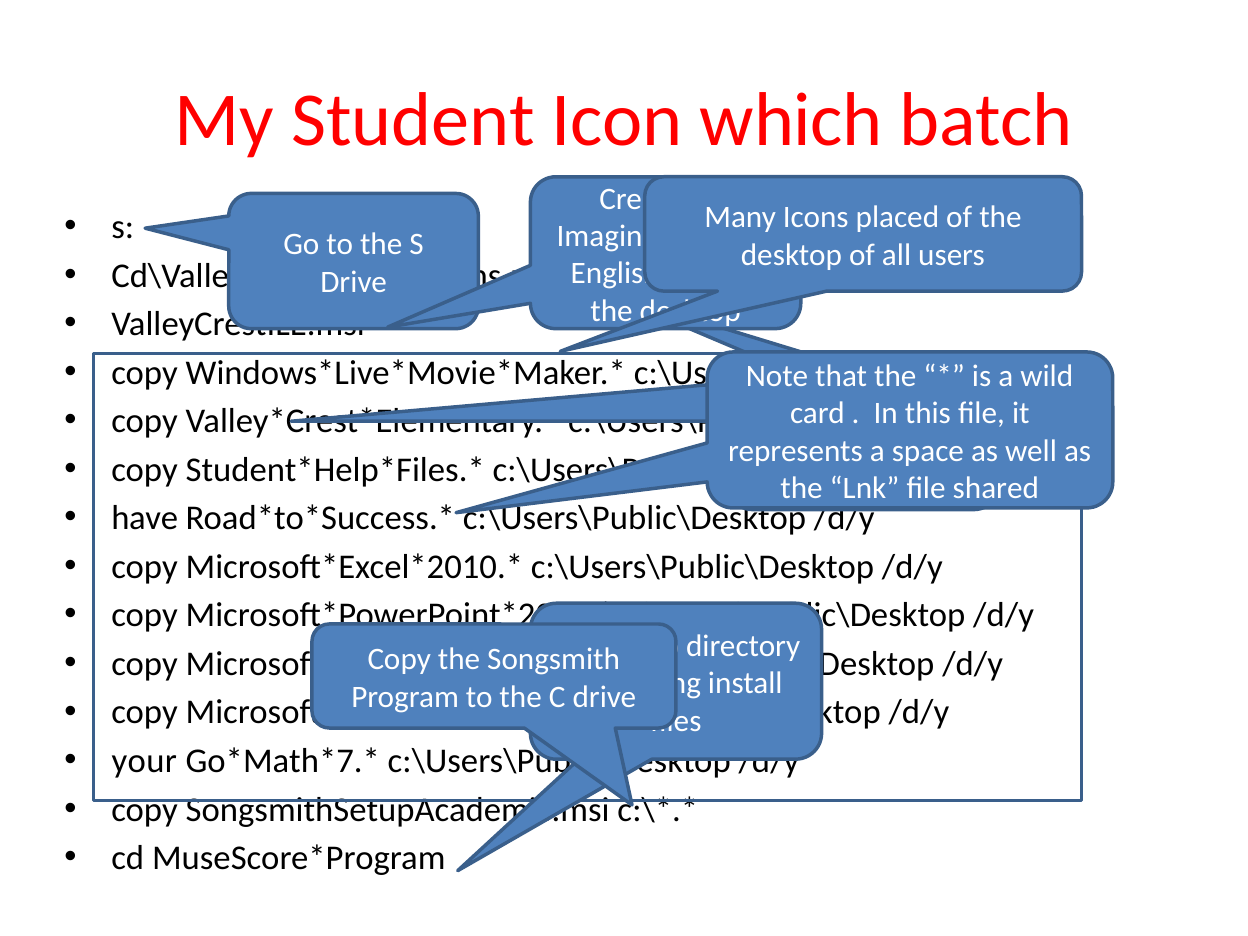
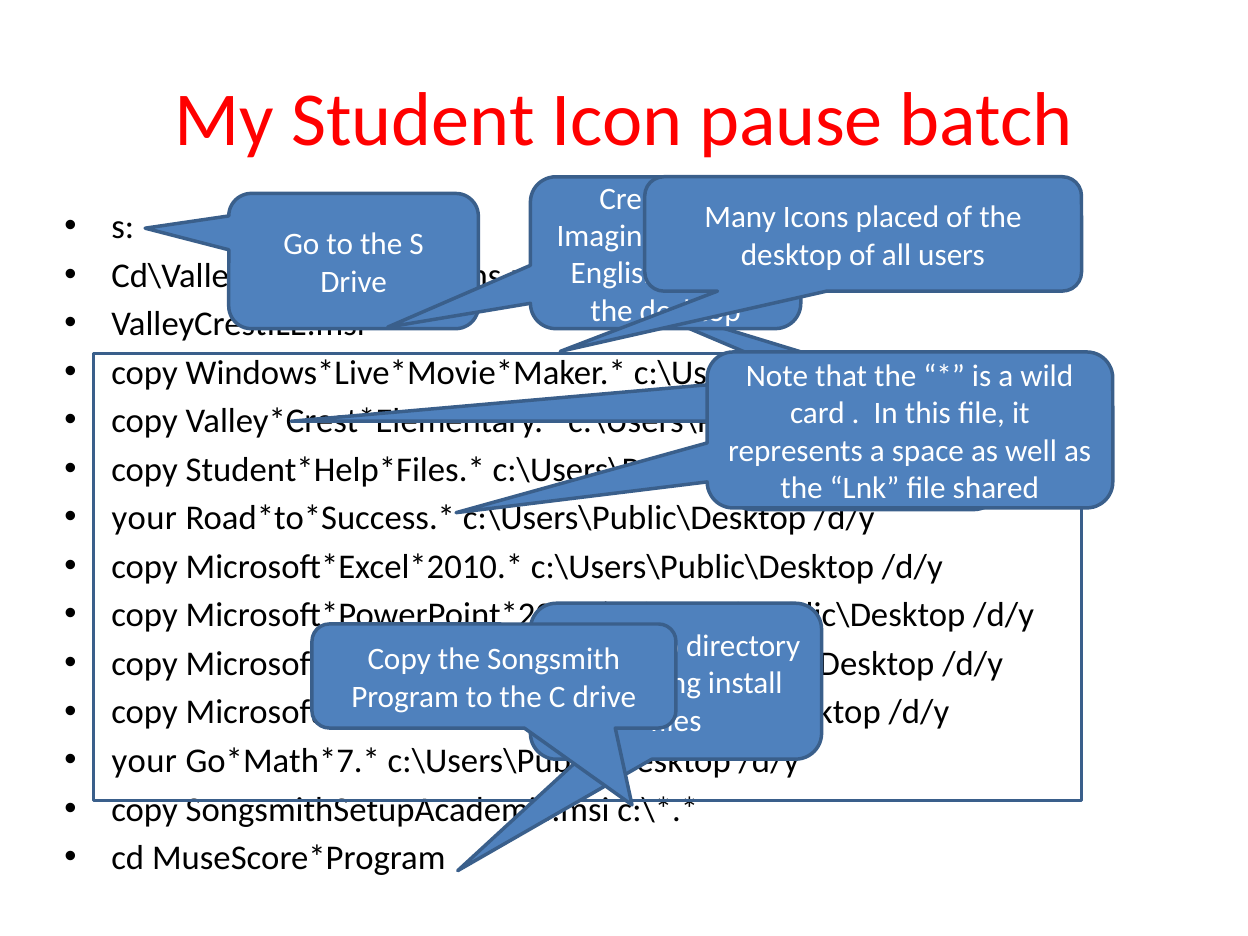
which: which -> pause (791, 121)
have: have -> your (144, 518)
